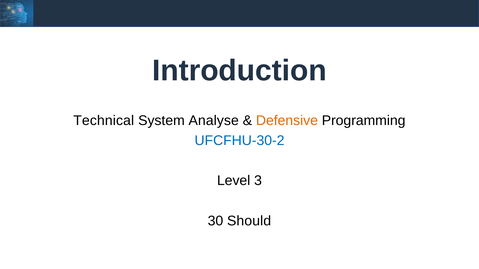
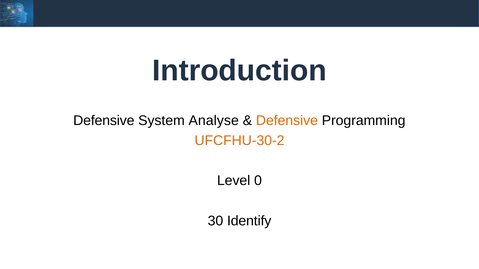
Technical: Technical -> Defensive (104, 121)
UFCFHU-30-2 colour: blue -> orange (240, 141)
3: 3 -> 0 (258, 181)
Should: Should -> Identify (249, 221)
